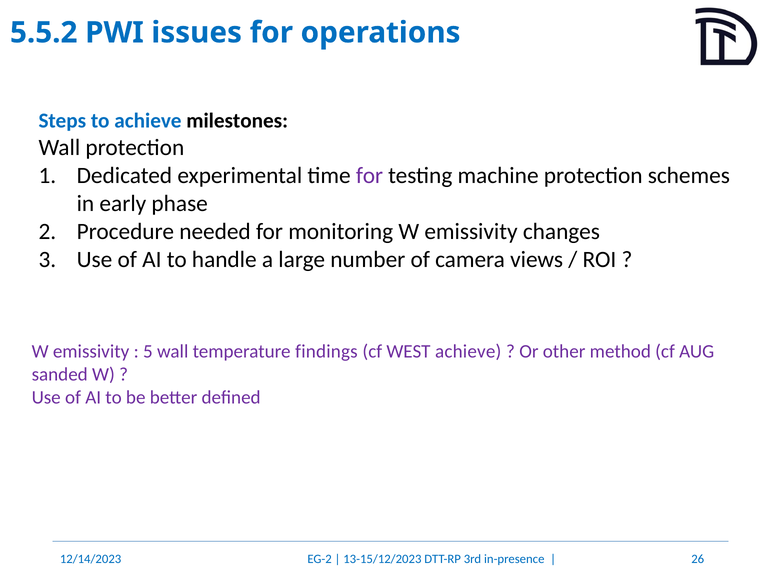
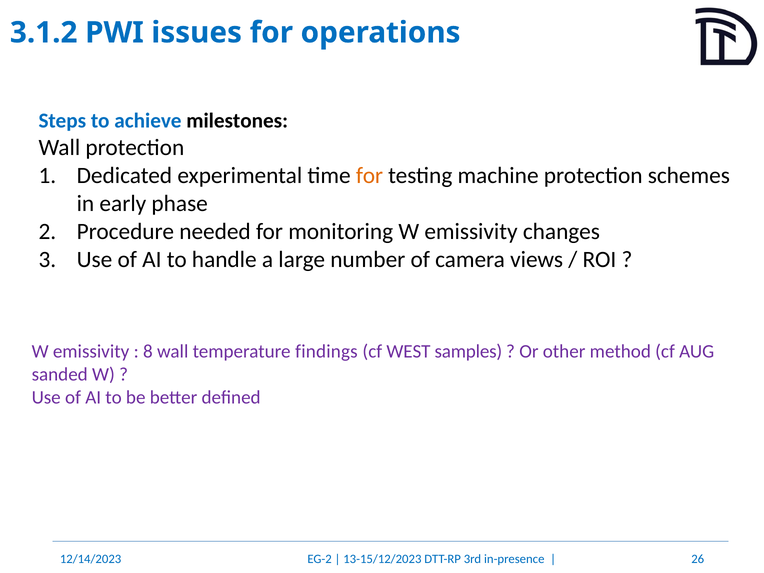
5.5.2: 5.5.2 -> 3.1.2 (44, 33)
for colour: purple -> orange (369, 176)
5: 5 -> 8 (148, 351)
WEST achieve: achieve -> samples (468, 351)
